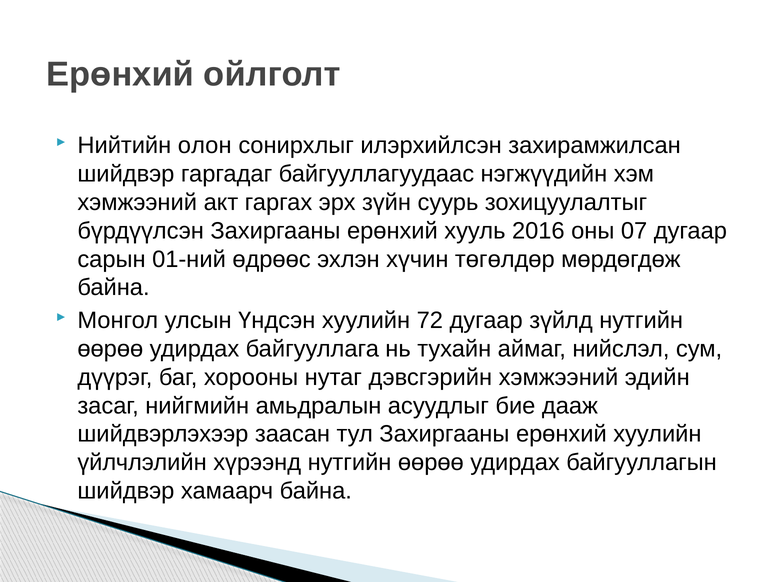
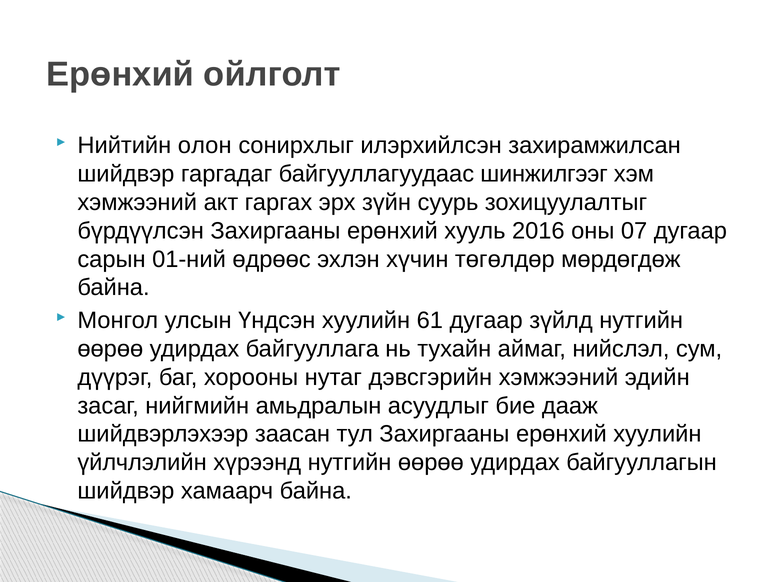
нэгжүүдийн: нэгжүүдийн -> шинжилгээг (544, 174)
72: 72 -> 61 (430, 320)
